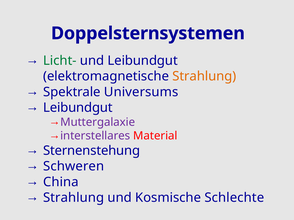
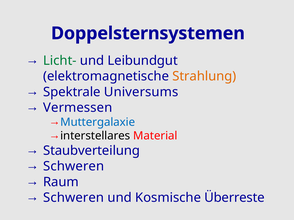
Leibundgut: Leibundgut -> Vermessen (78, 108)
Muttergalaxie colour: purple -> blue (98, 122)
interstellares colour: purple -> black (95, 136)
Sternenstehung: Sternenstehung -> Staubverteilung (92, 151)
China: China -> Raum (61, 182)
Strahlung: Strahlung -> Schweren (74, 198)
Schlechte: Schlechte -> Überreste (234, 198)
